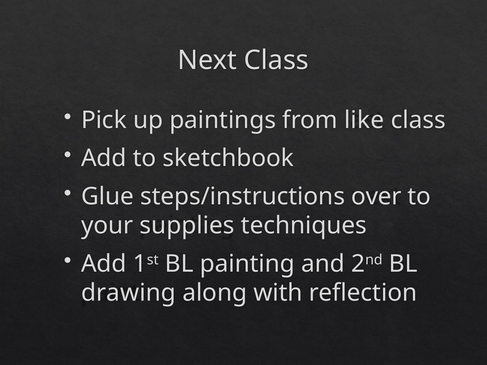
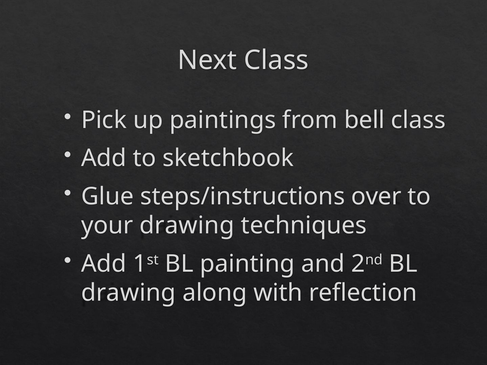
like: like -> bell (364, 120)
your supplies: supplies -> drawing (187, 226)
